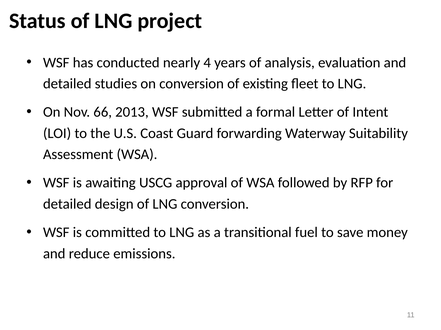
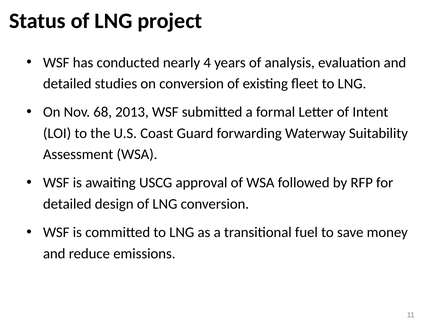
66: 66 -> 68 (103, 112)
